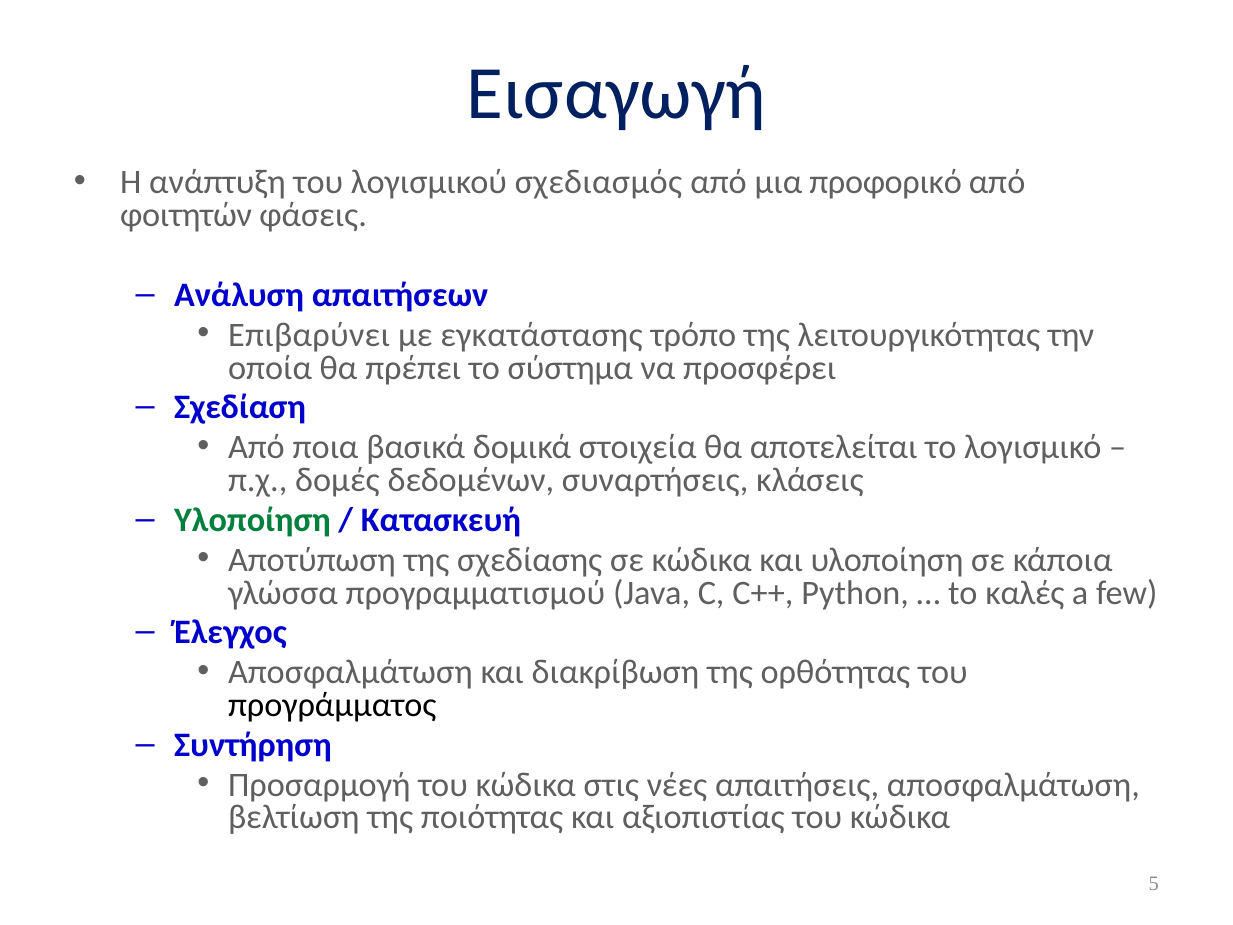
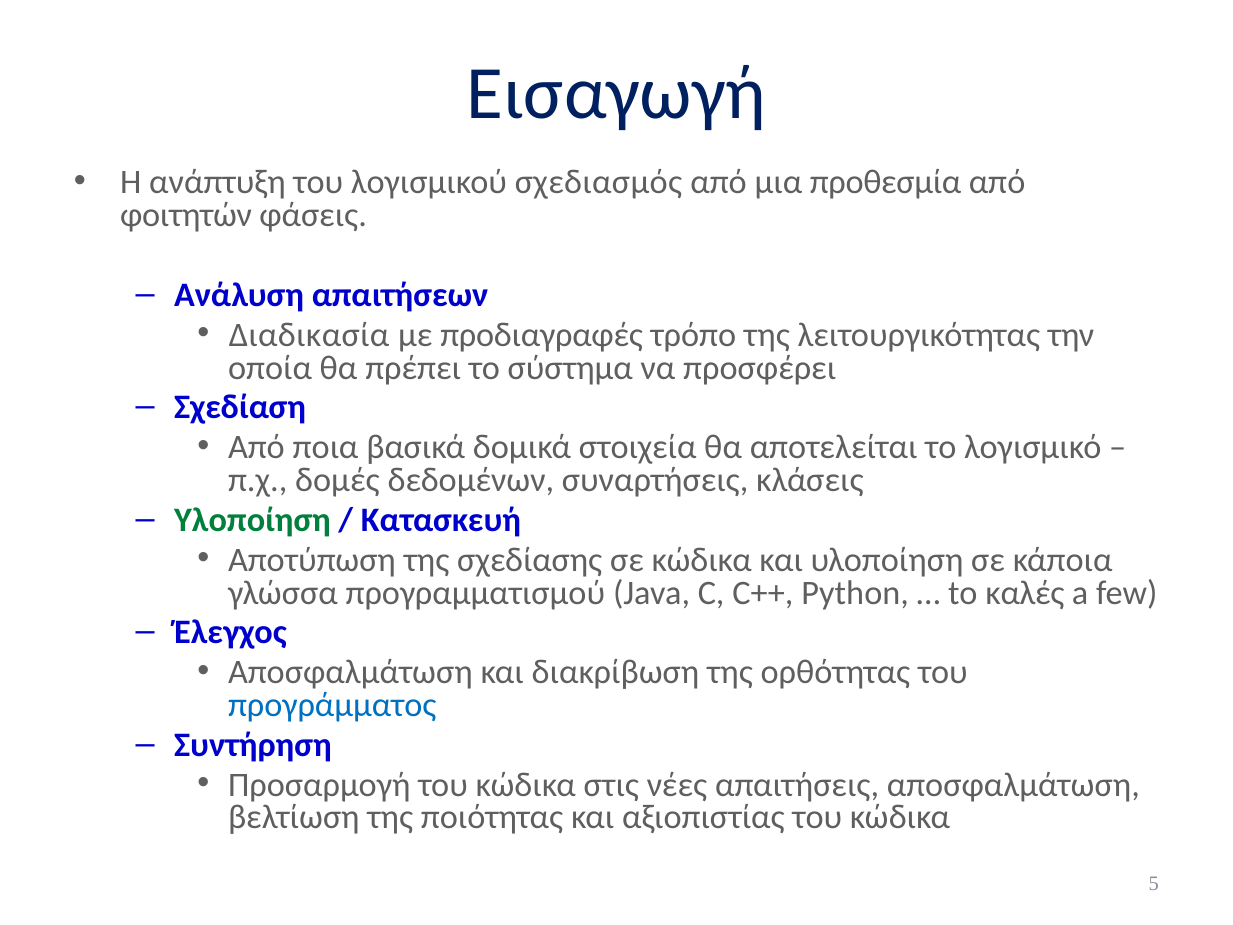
προφορικό: προφορικό -> προθεσμία (886, 183)
Επιβαρύνει: Επιβαρύνει -> Διαδικασία (309, 335)
εγκατάστασης: εγκατάστασης -> προδιαγραφές (542, 335)
προγράμματος colour: black -> blue (332, 705)
